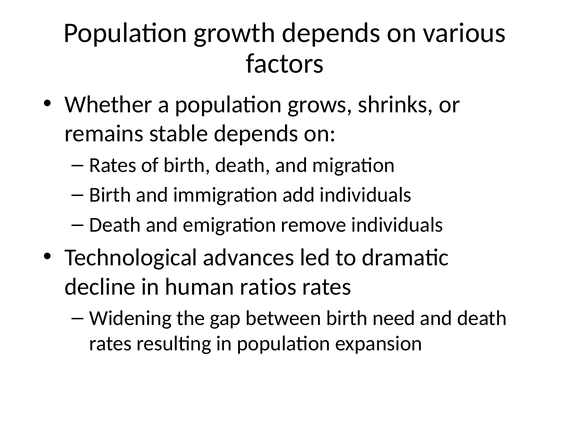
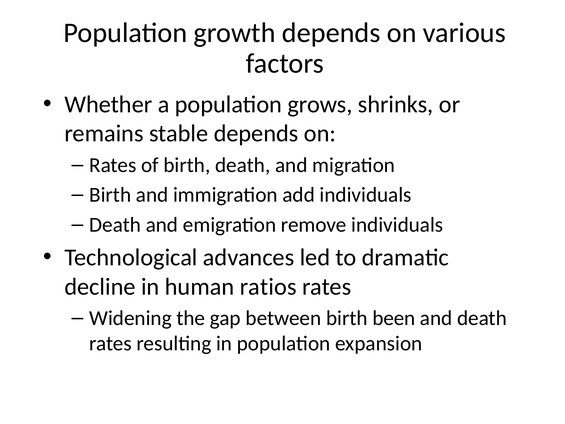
need: need -> been (394, 318)
